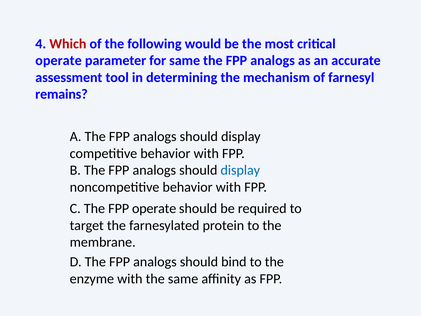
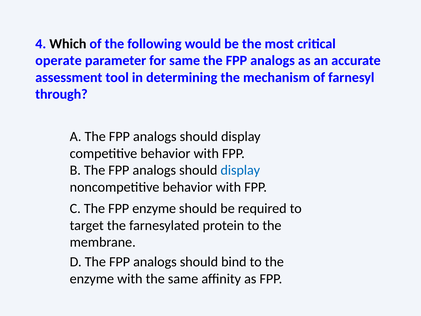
Which colour: red -> black (68, 44)
remains: remains -> through (61, 94)
FPP operate: operate -> enzyme (154, 208)
